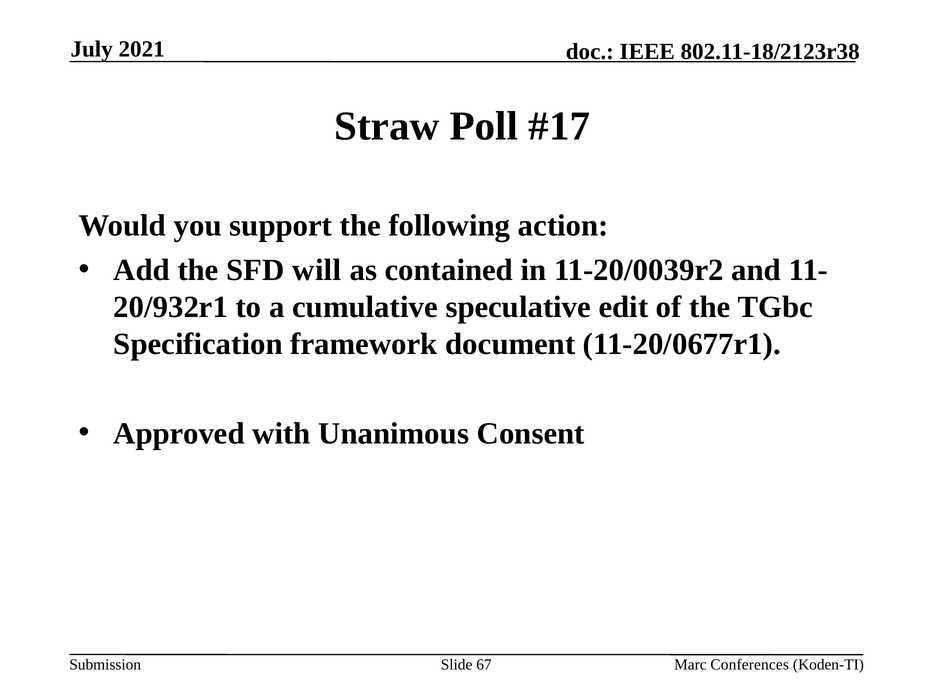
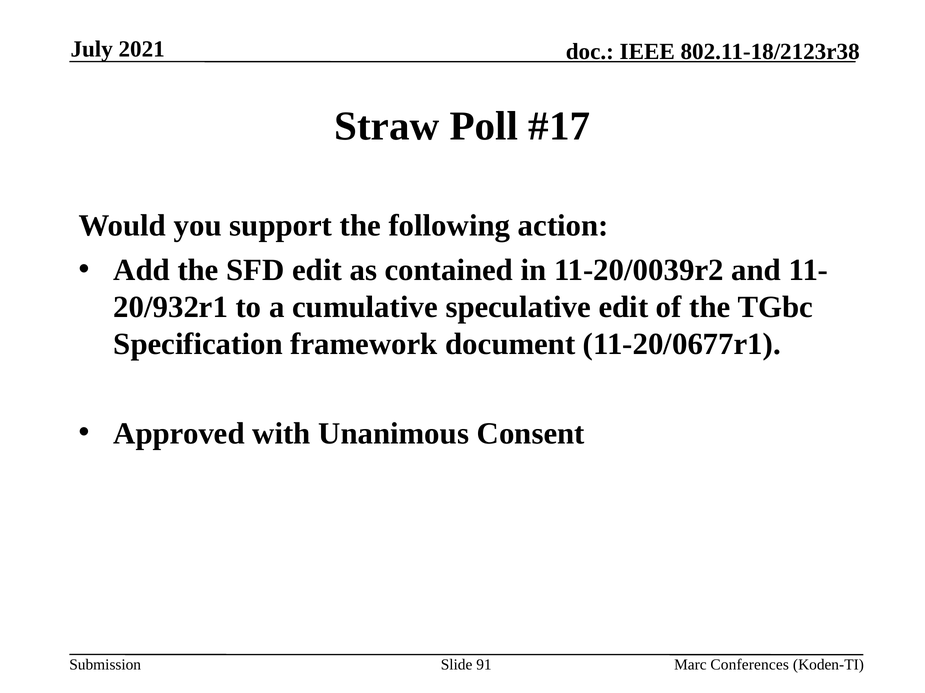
SFD will: will -> edit (317, 270)
67: 67 -> 91 (484, 665)
